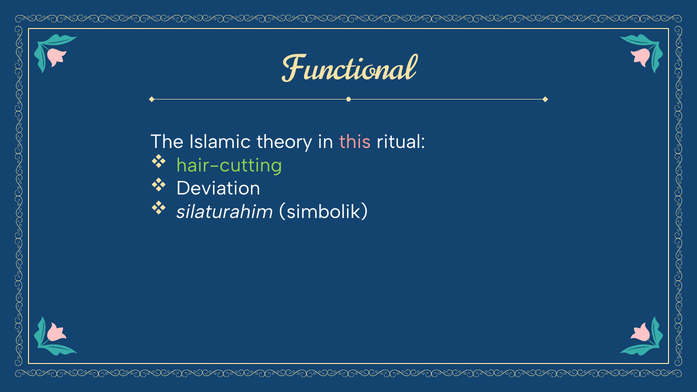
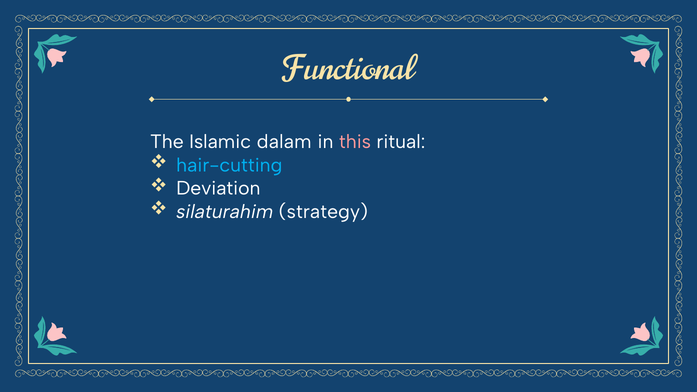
theory: theory -> dalam (284, 142)
hair-cutting colour: light green -> light blue (229, 165)
simbolik: simbolik -> strategy (323, 212)
